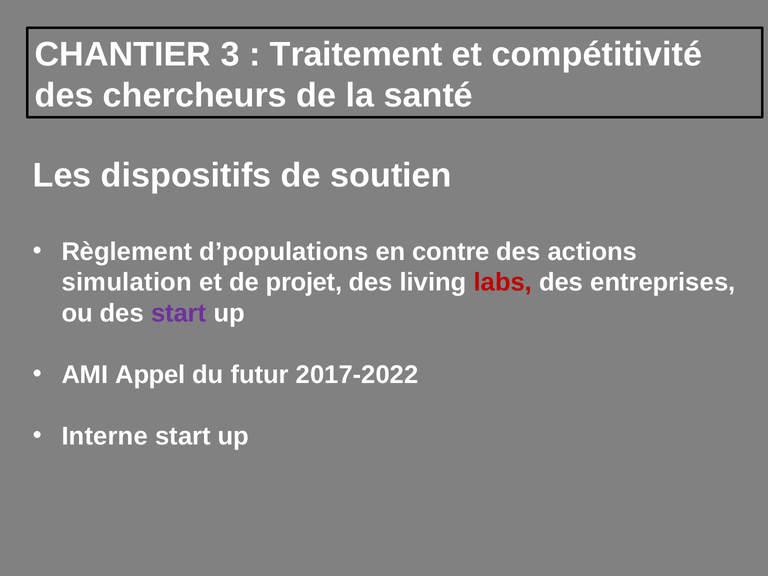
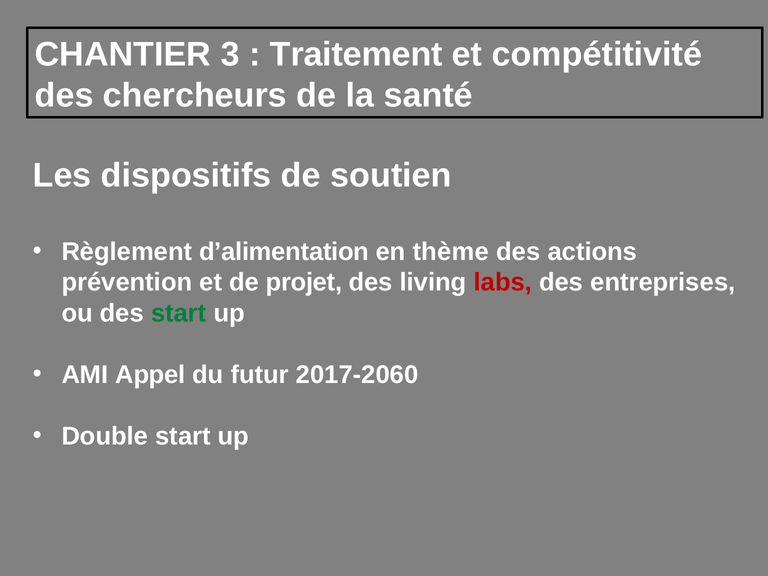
d’populations: d’populations -> d’alimentation (284, 252)
contre: contre -> thème (451, 252)
simulation: simulation -> prévention (127, 282)
start colour: purple -> green (179, 313)
2017-2022: 2017-2022 -> 2017-2060 (357, 375)
Interne: Interne -> Double (105, 436)
